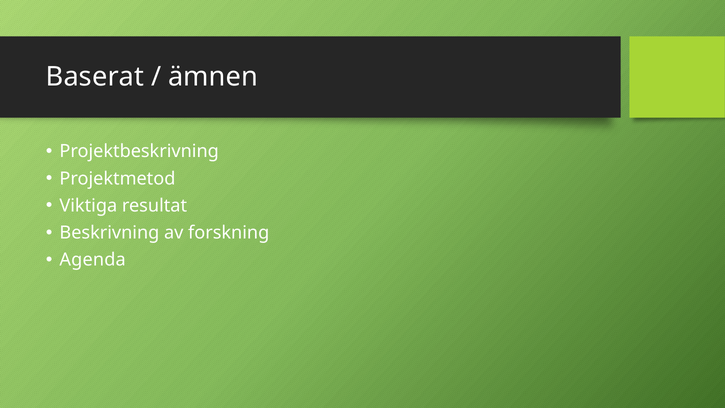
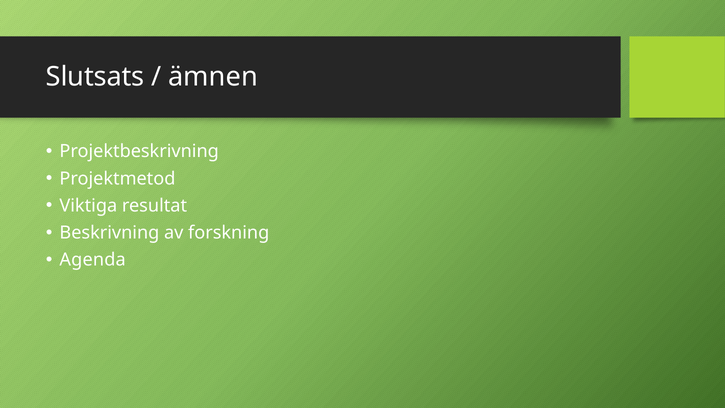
Baserat: Baserat -> Slutsats (95, 77)
